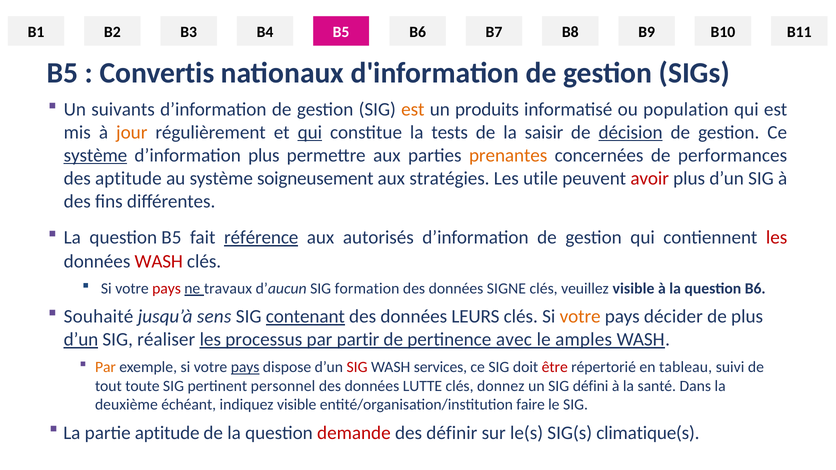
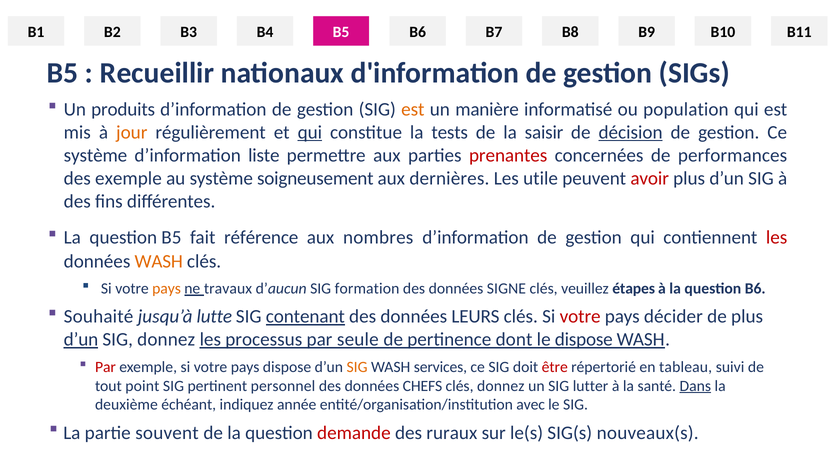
Convertis: Convertis -> Recueillir (157, 73)
suivants: suivants -> produits (123, 109)
produits: produits -> manière (487, 109)
système underline: present -> none (95, 155)
d’information plus: plus -> liste (264, 155)
prenantes colour: orange -> red (508, 155)
des aptitude: aptitude -> exemple (128, 178)
stratégies: stratégies -> dernières (449, 178)
référence underline: present -> none (261, 238)
autorisés: autorisés -> nombres (378, 238)
WASH colour: red -> orange (159, 262)
pays colour: red -> orange (167, 289)
veuillez visible: visible -> étapes (634, 289)
sens: sens -> lutte (214, 317)
votre colour: orange -> red (580, 317)
SIG réaliser: réaliser -> donnez (166, 340)
partir: partir -> seule (358, 340)
avec: avec -> dont (514, 340)
le amples: amples -> dispose (584, 340)
Par colour: orange -> red (105, 367)
pays underline: present -> none (245, 367)
SIG colour: red -> orange (357, 367)
toute: toute -> point (142, 386)
LUTTE: LUTTE -> CHEFS (422, 386)
défini: défini -> lutter (591, 386)
Dans underline: none -> present (695, 386)
indiquez visible: visible -> année (297, 405)
faire: faire -> avec (531, 405)
partie aptitude: aptitude -> souvent (167, 433)
définir: définir -> ruraux (452, 433)
climatique(s: climatique(s -> nouveaux(s (648, 433)
